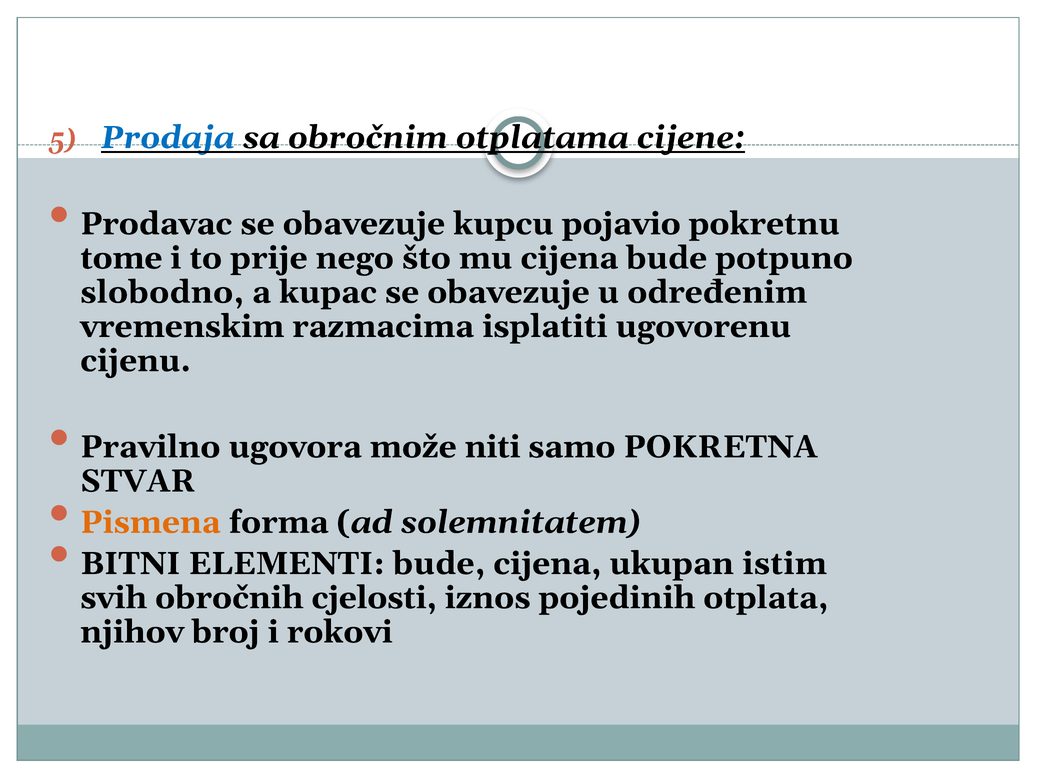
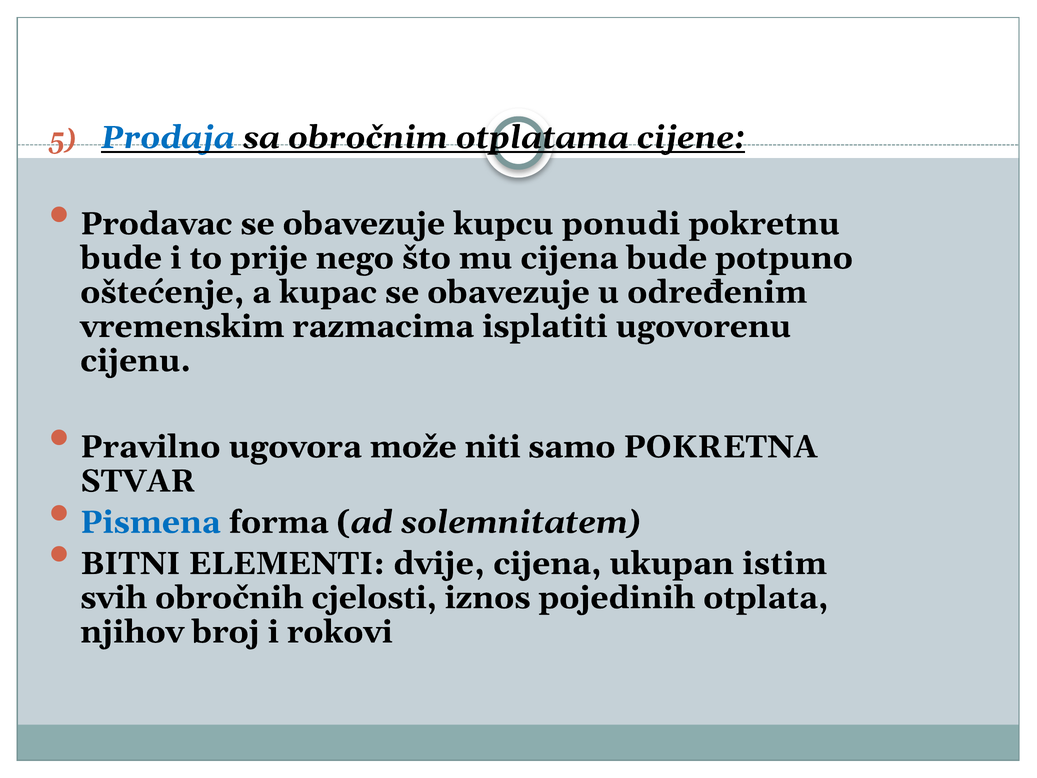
pojavio: pojavio -> ponudi (621, 224)
tome: tome -> bude (121, 258)
slobodno: slobodno -> oštećenje (162, 292)
Pismena colour: orange -> blue (150, 522)
ELEMENTI bude: bude -> dvije (439, 563)
